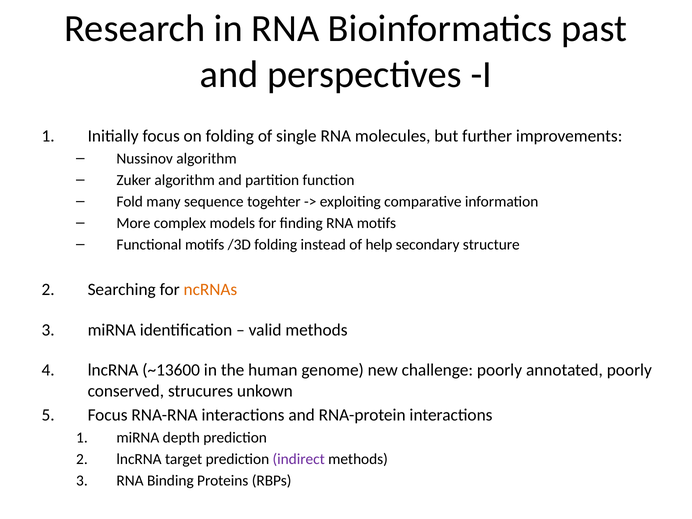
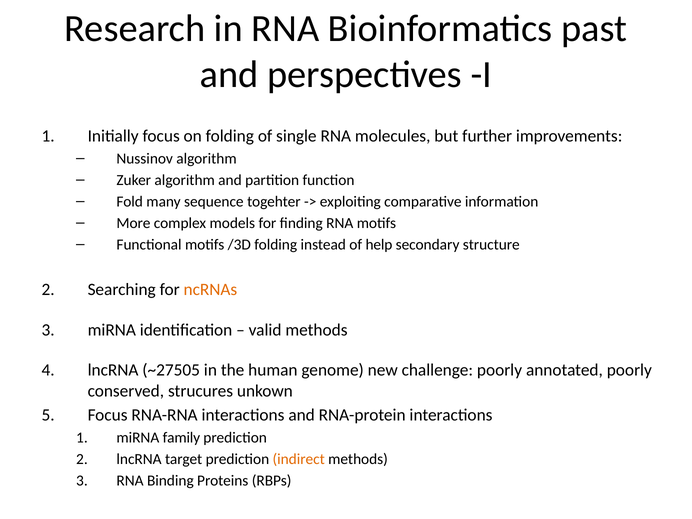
~13600: ~13600 -> ~27505 (171, 370)
depth: depth -> family (181, 438)
indirect colour: purple -> orange (299, 459)
